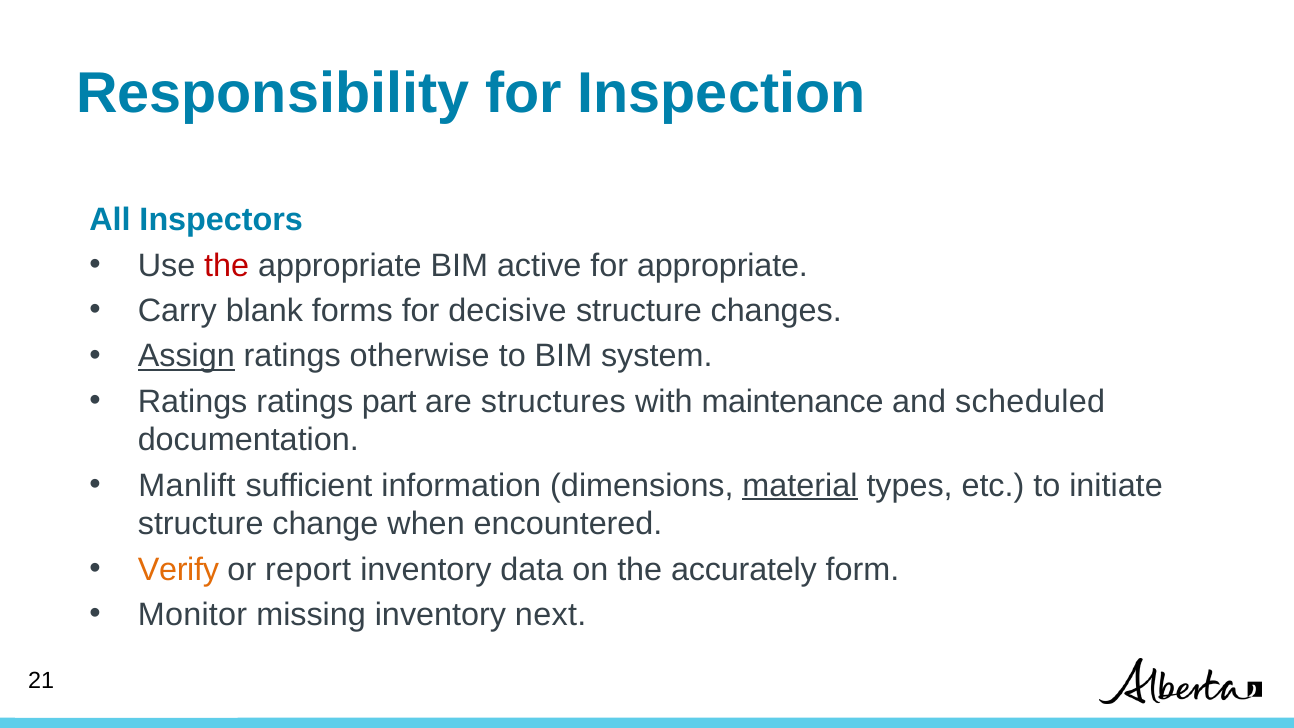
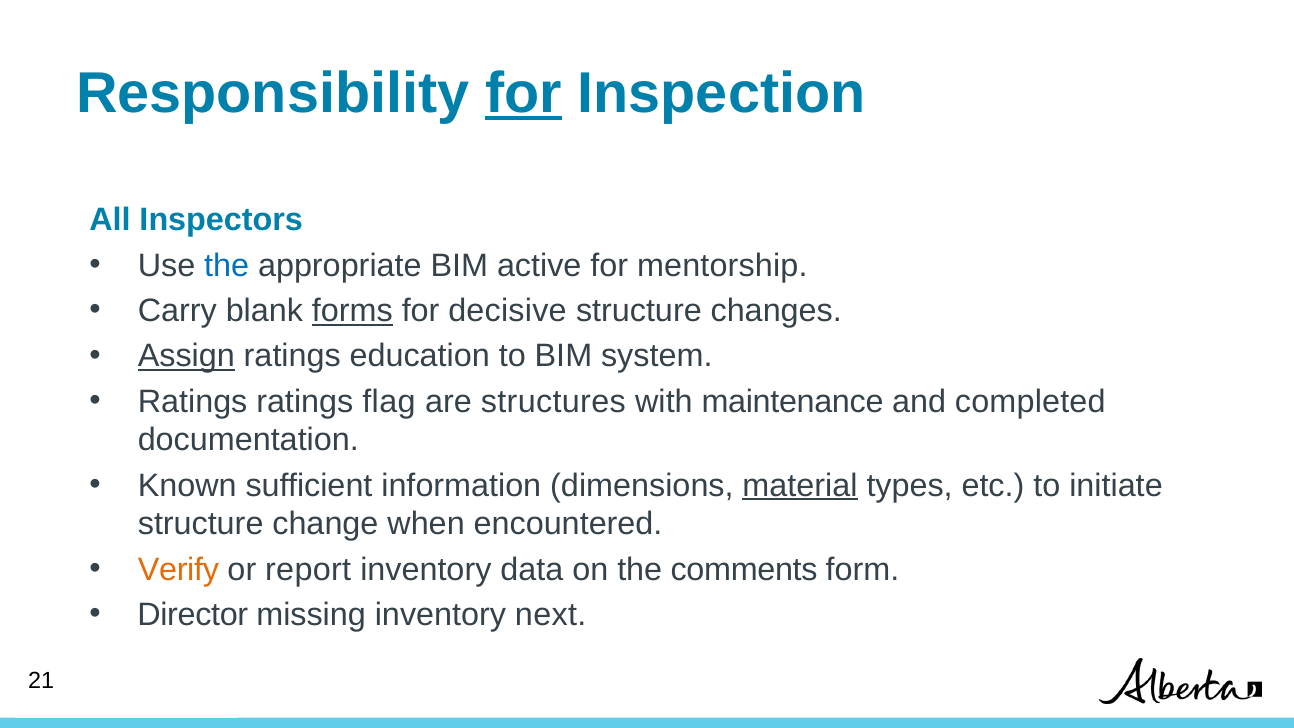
for underline: none -> present (524, 93)
the colour: red -> blue (227, 265)
for appropriate: appropriate -> mentorship (722, 265)
forms underline: none -> present (352, 311)
otherwise: otherwise -> education (420, 356)
part: part -> flag (389, 401)
scheduled: scheduled -> completed (1030, 401)
Manlift: Manlift -> Known (187, 485)
accurately: accurately -> comments (744, 570)
Monitor: Monitor -> Director (193, 615)
